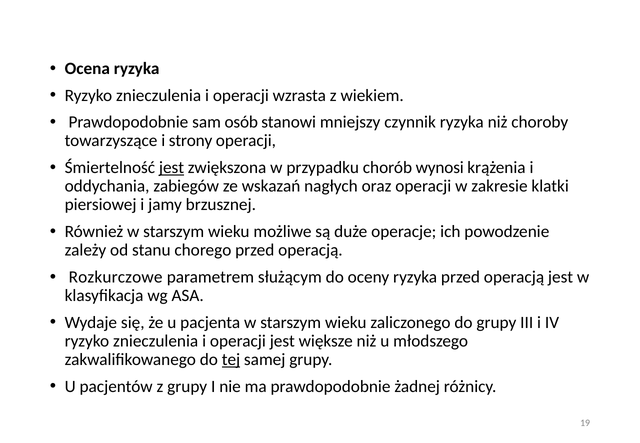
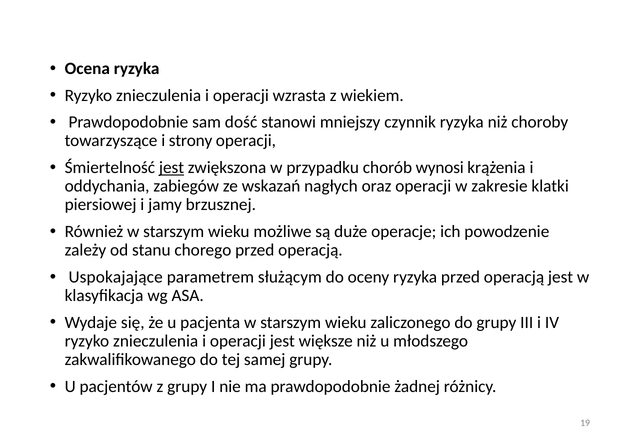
osób: osób -> dość (241, 122)
Rozkurczowe: Rozkurczowe -> Uspokajające (116, 277)
tej underline: present -> none (231, 360)
